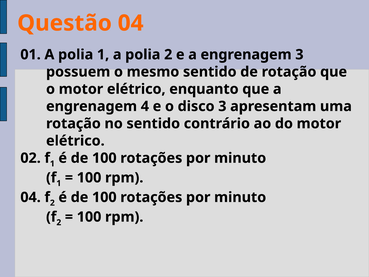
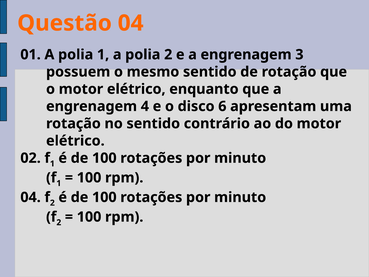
disco 3: 3 -> 6 (222, 106)
